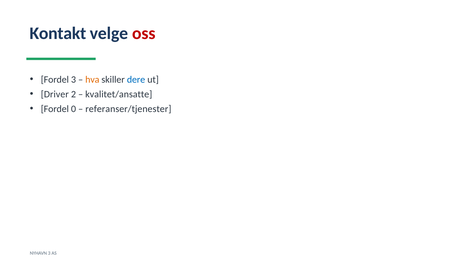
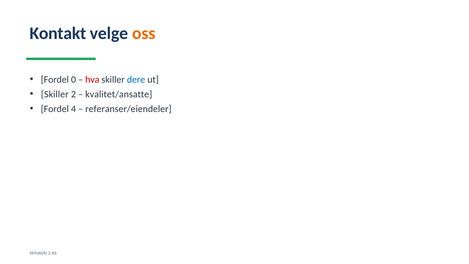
oss colour: red -> orange (144, 33)
Fordel 3: 3 -> 0 (74, 79)
hva colour: orange -> red (92, 79)
Driver: Driver -> Skiller (55, 94)
0: 0 -> 4 (74, 109)
referanser/tjenester: referanser/tjenester -> referanser/eiendeler (128, 109)
